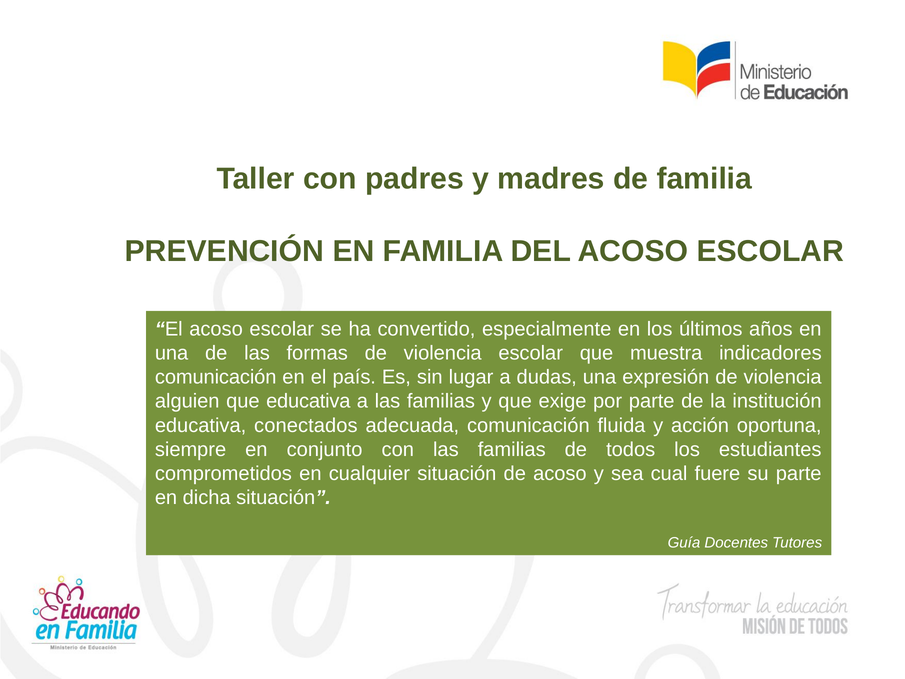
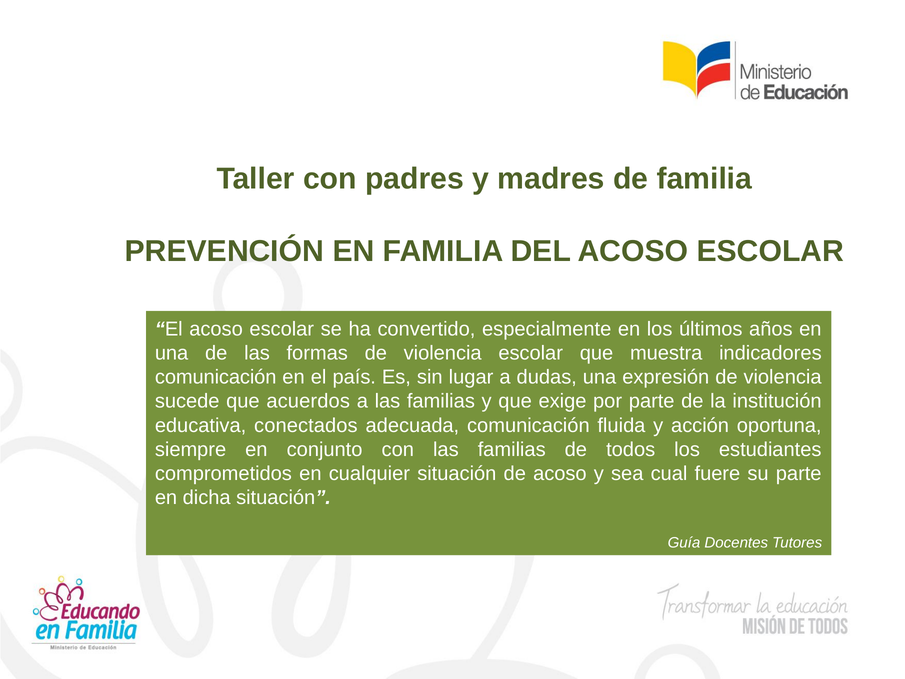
alguien: alguien -> sucede (187, 401)
que educativa: educativa -> acuerdos (308, 401)
